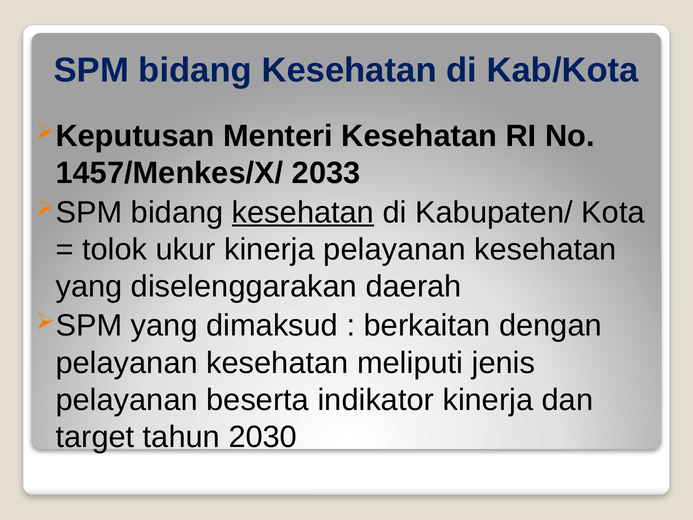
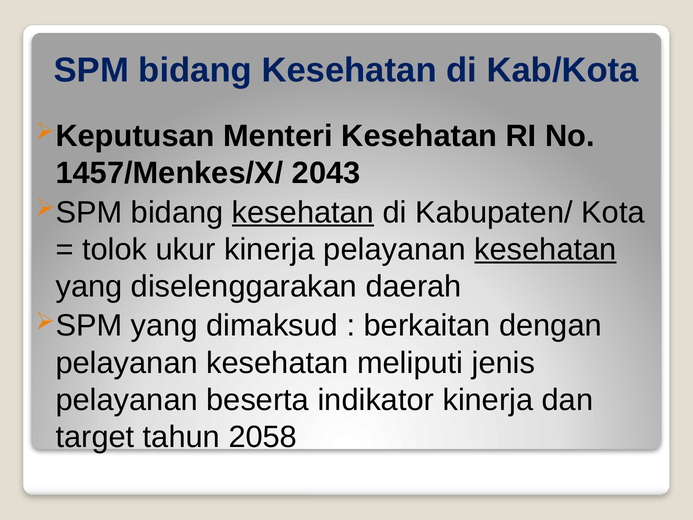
2033: 2033 -> 2043 (326, 173)
kesehatan underline: none -> present (545, 249)
2030: 2030 -> 2058 (263, 437)
